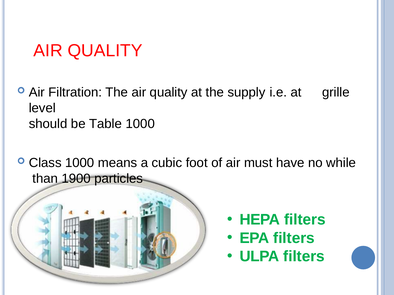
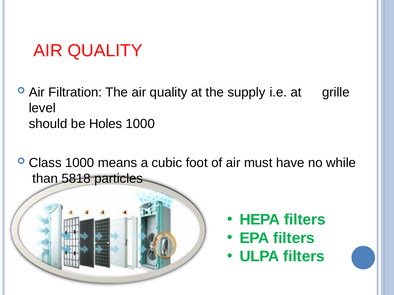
Table: Table -> Holes (106, 124)
1900: 1900 -> 5818 (76, 179)
